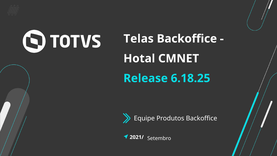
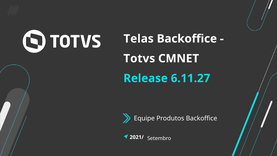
Hotal: Hotal -> Totvs (139, 58)
6.18.25: 6.18.25 -> 6.11.27 (191, 78)
